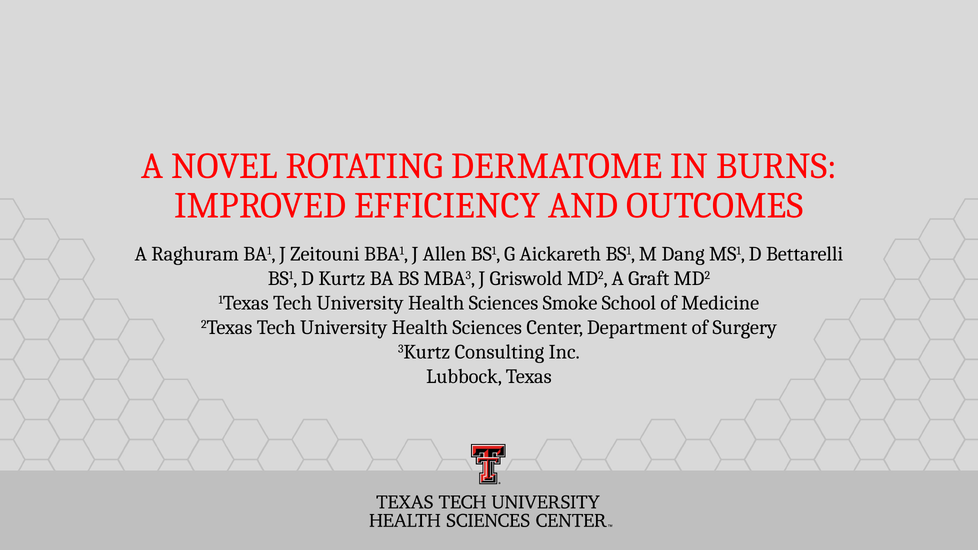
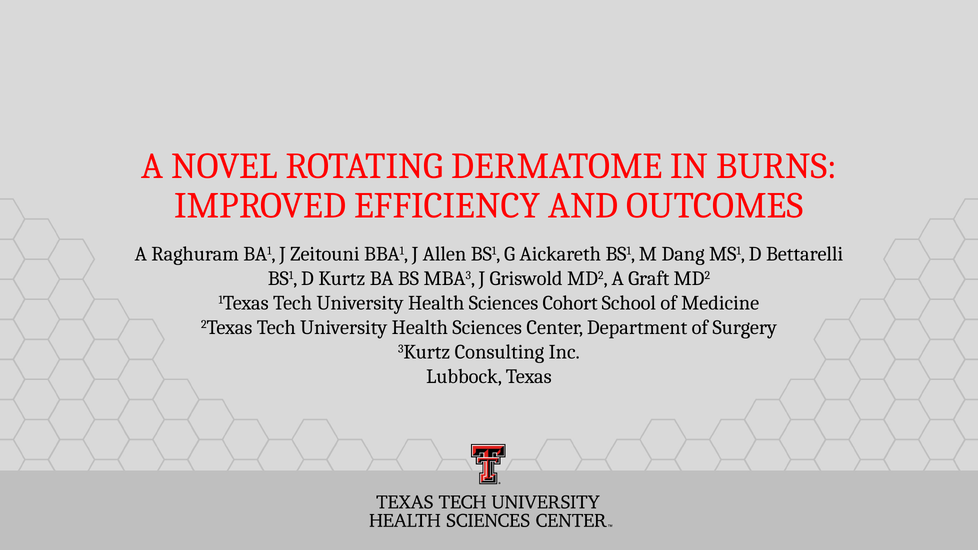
Smoke: Smoke -> Cohort (570, 303)
